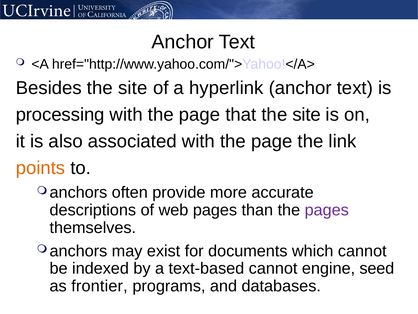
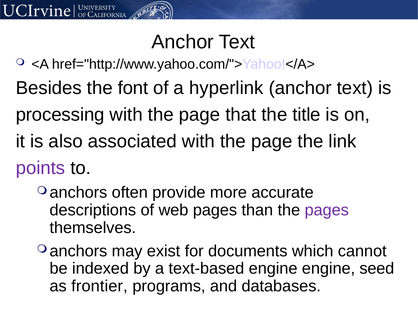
Besides the site: site -> font (133, 88)
that the site: site -> title (307, 115)
points colour: orange -> purple (40, 168)
text-based cannot: cannot -> engine (273, 268)
